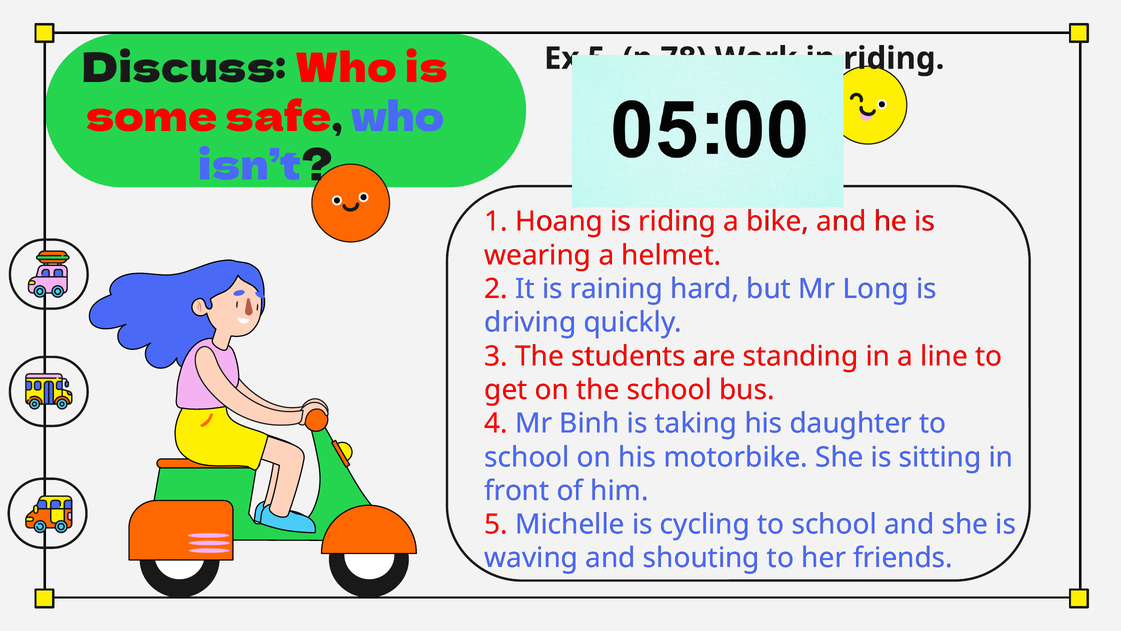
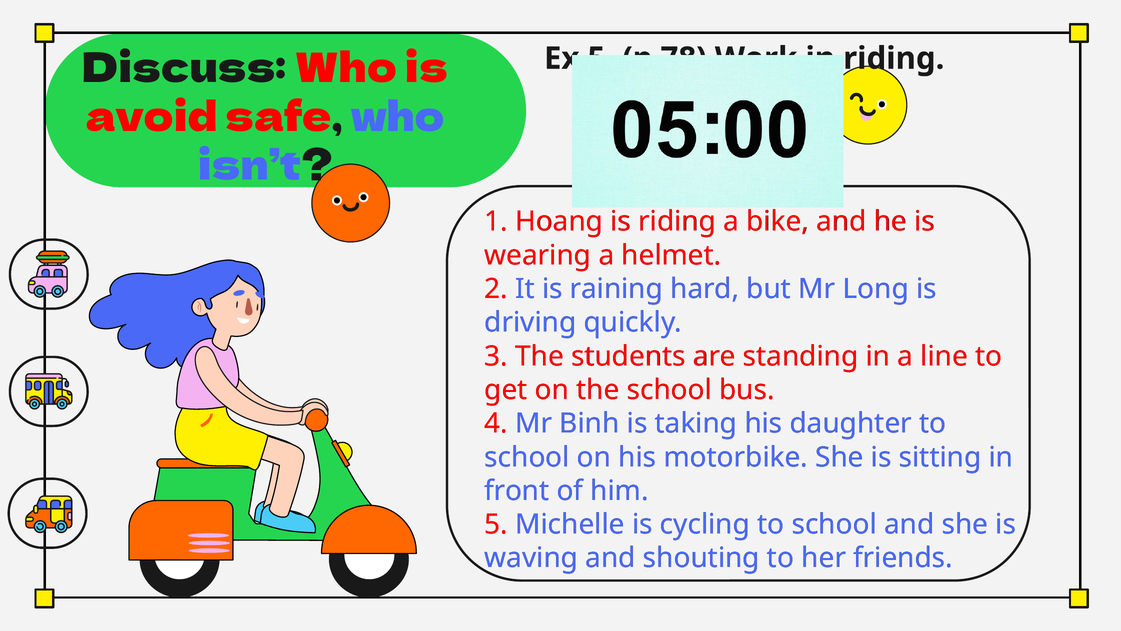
some: some -> avoid (151, 118)
